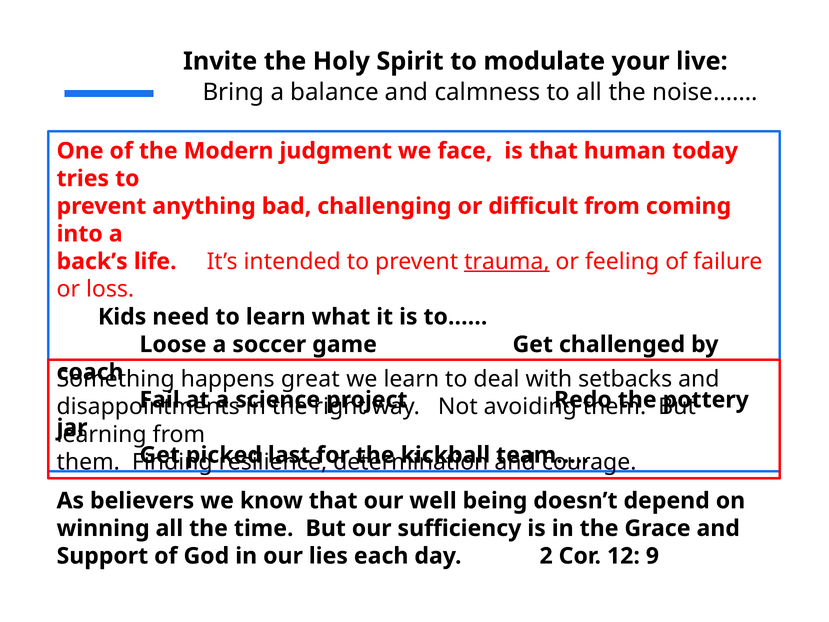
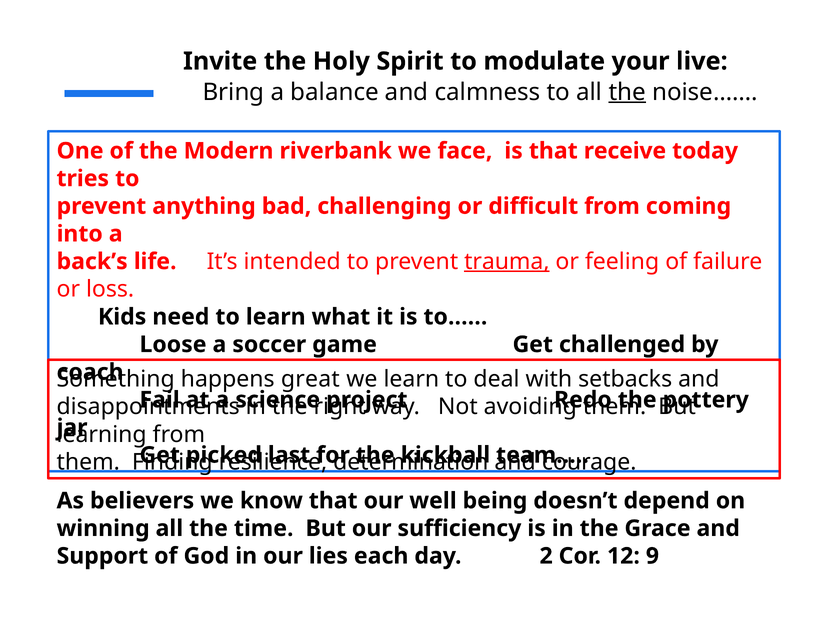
the underline: none -> present (627, 92)
judgment: judgment -> riverbank (336, 151)
human: human -> receive (625, 151)
